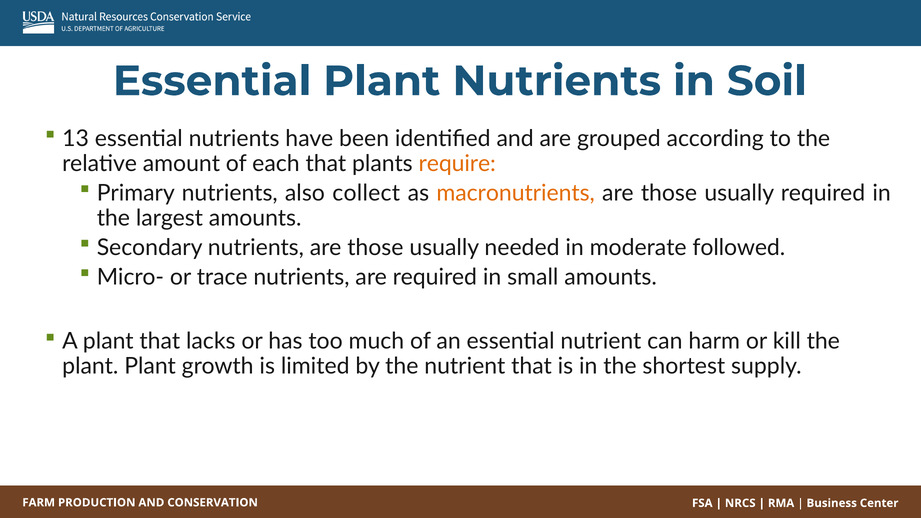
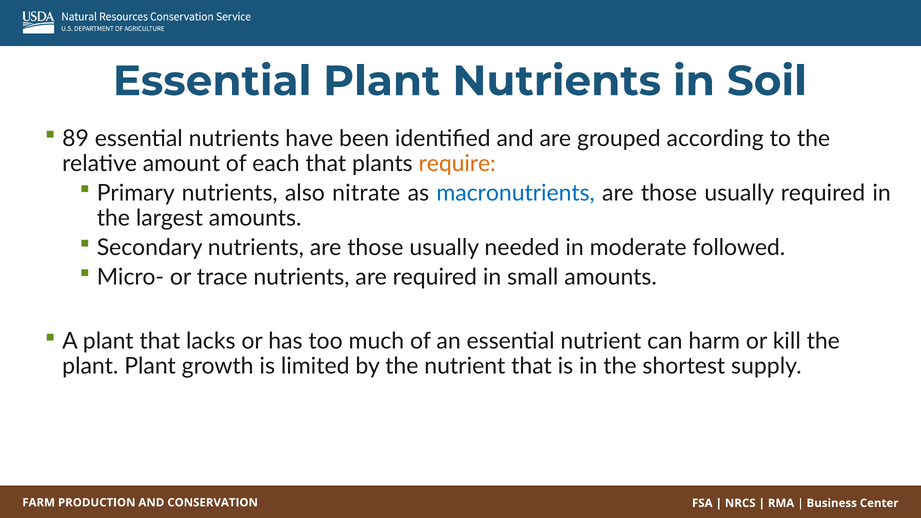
13: 13 -> 89 (76, 139)
collect: collect -> nitrate (366, 193)
macronutrients colour: orange -> blue (516, 193)
